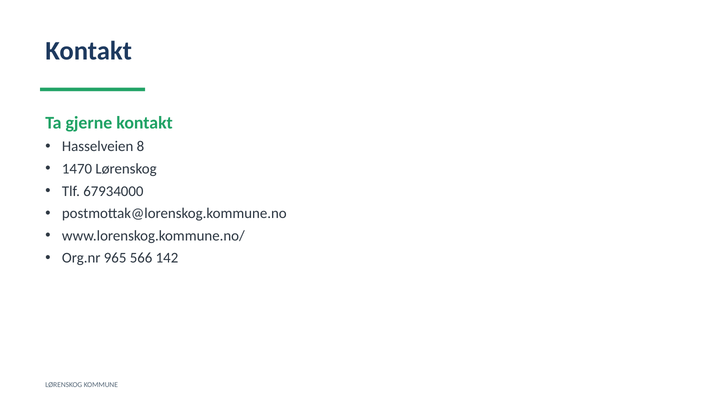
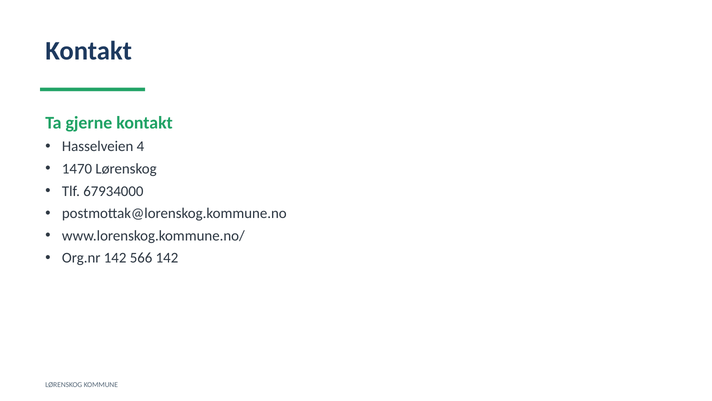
8: 8 -> 4 (140, 146)
Org.nr 965: 965 -> 142 (115, 258)
